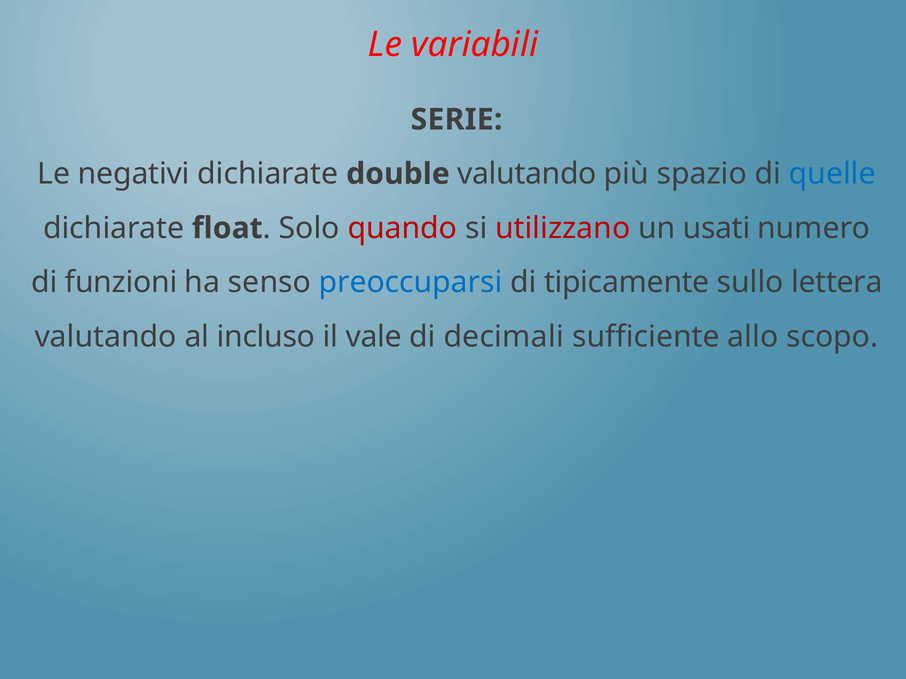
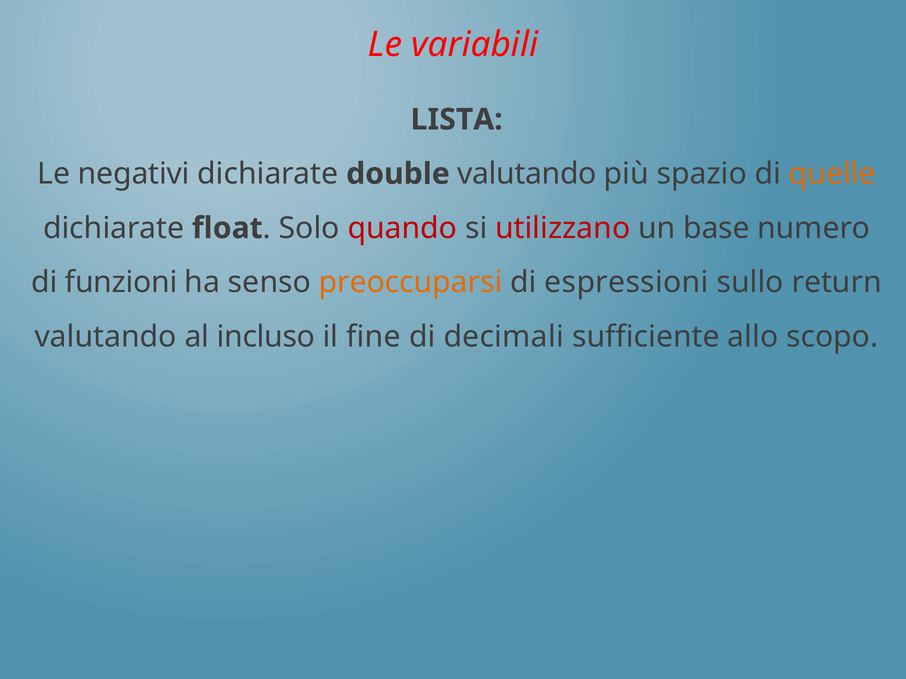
SERIE: SERIE -> LISTA (457, 120)
quelle colour: blue -> orange (832, 174)
usati: usati -> base (716, 228)
preoccuparsi colour: blue -> orange (411, 283)
tipicamente: tipicamente -> espressioni (627, 283)
lettera: lettera -> return (837, 283)
vale: vale -> fine (374, 337)
